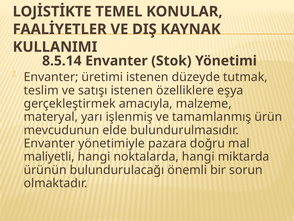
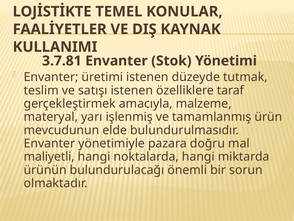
8.5.14: 8.5.14 -> 3.7.81 (62, 61)
eşya: eşya -> taraf (230, 90)
